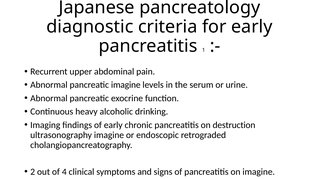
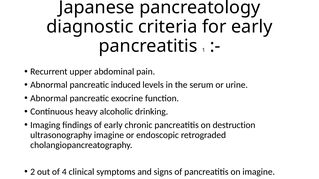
pancreatic imagine: imagine -> induced (126, 85)
